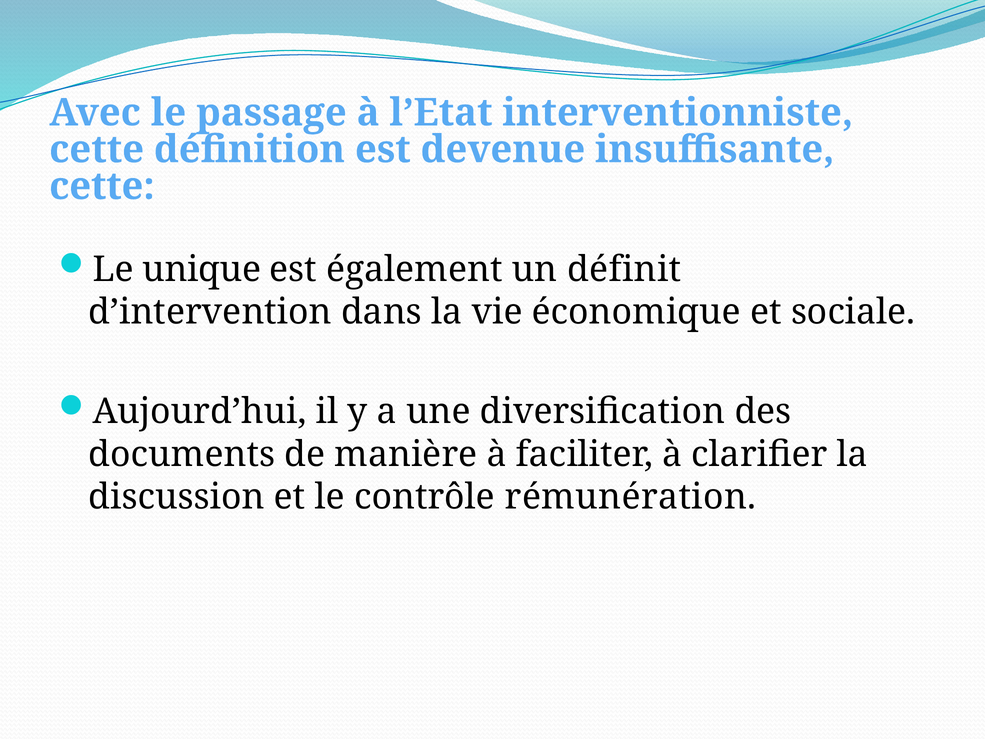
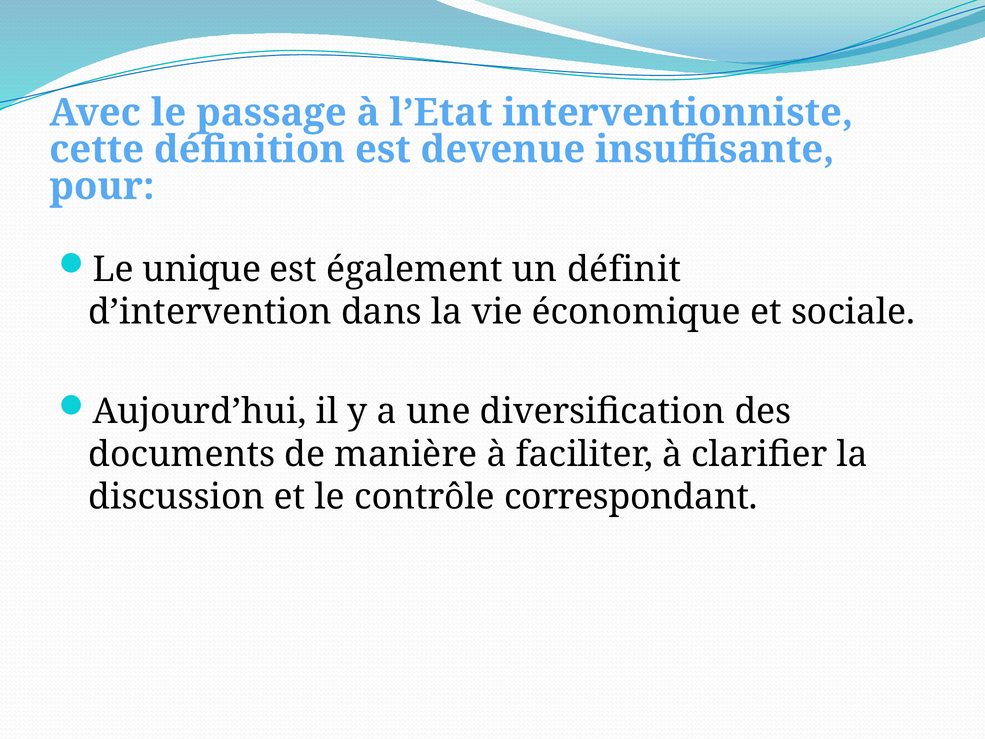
cette: cette -> pour (102, 186)
rémunération: rémunération -> correspondant (631, 497)
